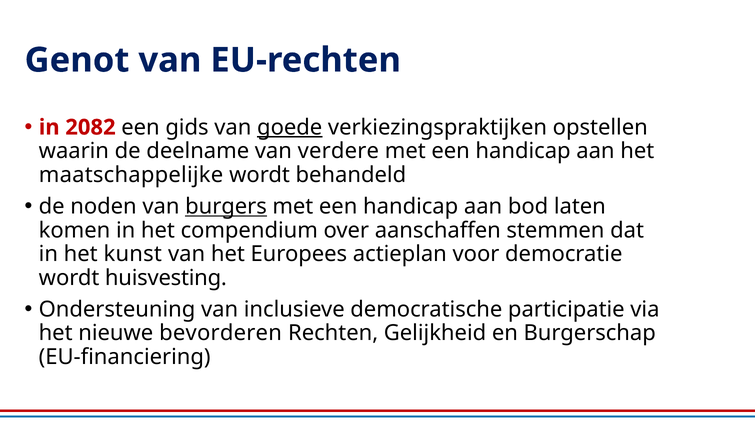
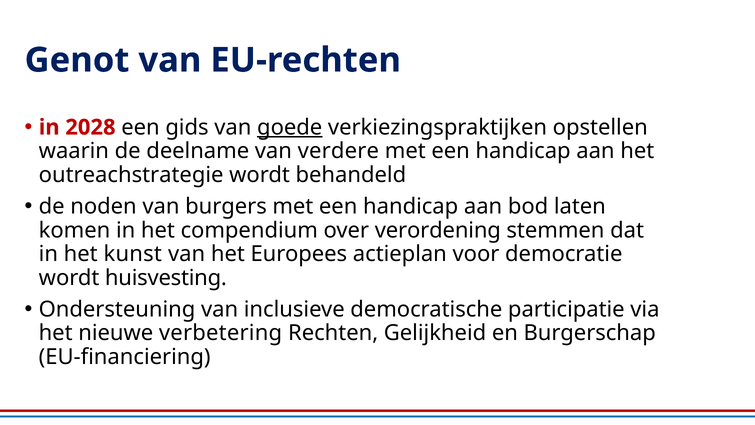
2082: 2082 -> 2028 (90, 127)
maatschappelijke: maatschappelijke -> outreachstrategie (131, 175)
burgers underline: present -> none (226, 206)
aanschaffen: aanschaffen -> verordening (438, 230)
bevorderen: bevorderen -> verbetering (221, 333)
